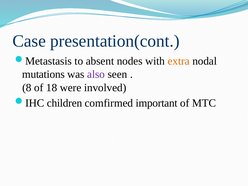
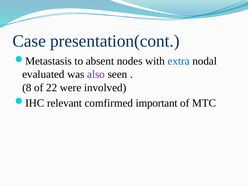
extra colour: orange -> blue (179, 61)
mutations: mutations -> evaluated (43, 74)
18: 18 -> 22 (52, 88)
children: children -> relevant (64, 103)
